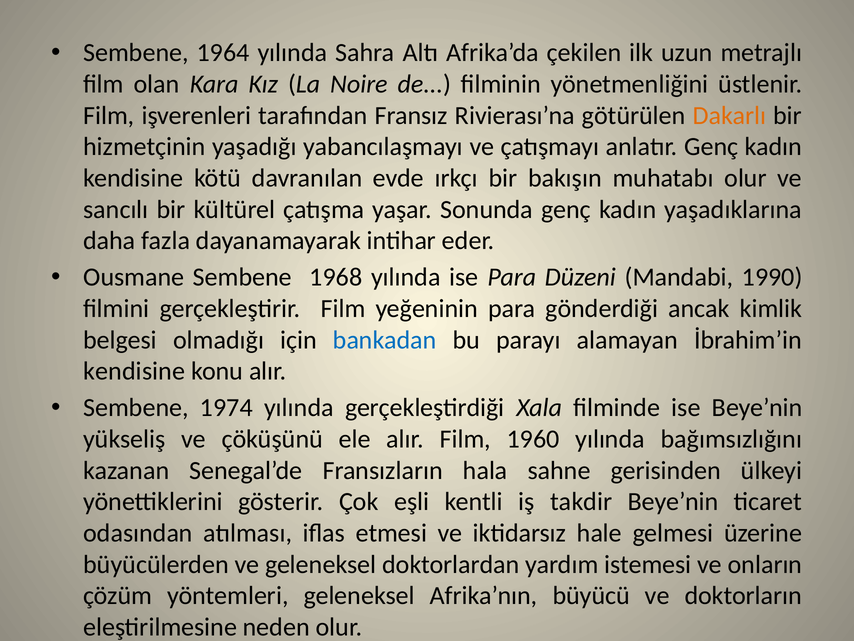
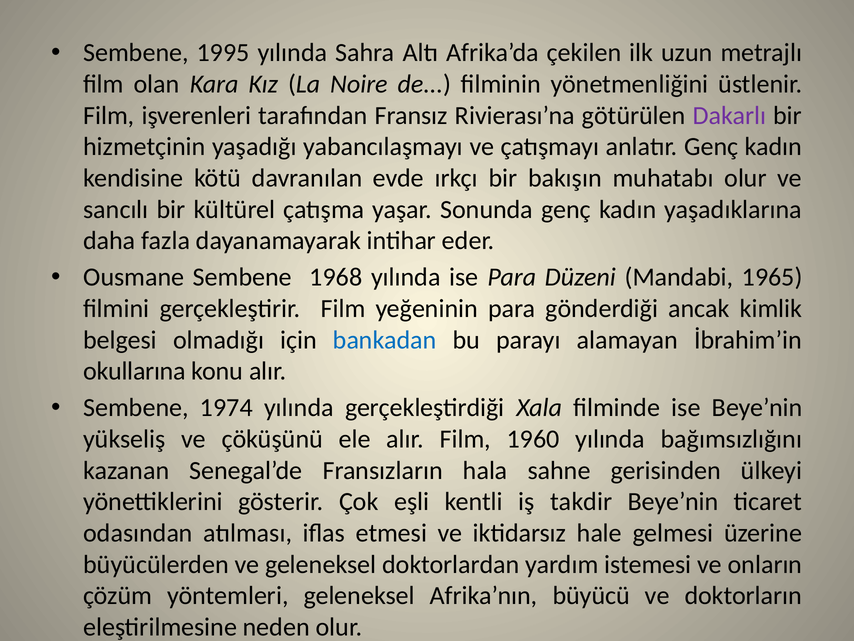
1964: 1964 -> 1995 (223, 53)
Dakarlı colour: orange -> purple (729, 115)
1990: 1990 -> 1965 (772, 277)
kendisine: kendisine -> okullarına (134, 371)
